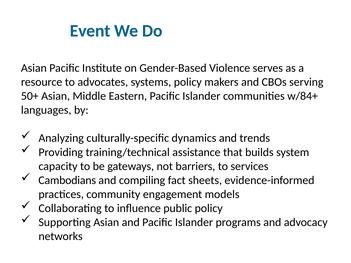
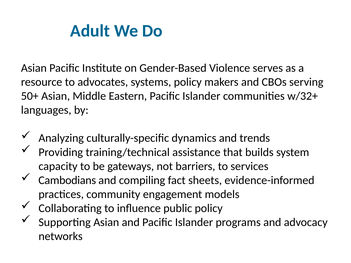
Event: Event -> Adult (90, 31)
w/84+: w/84+ -> w/32+ (303, 96)
